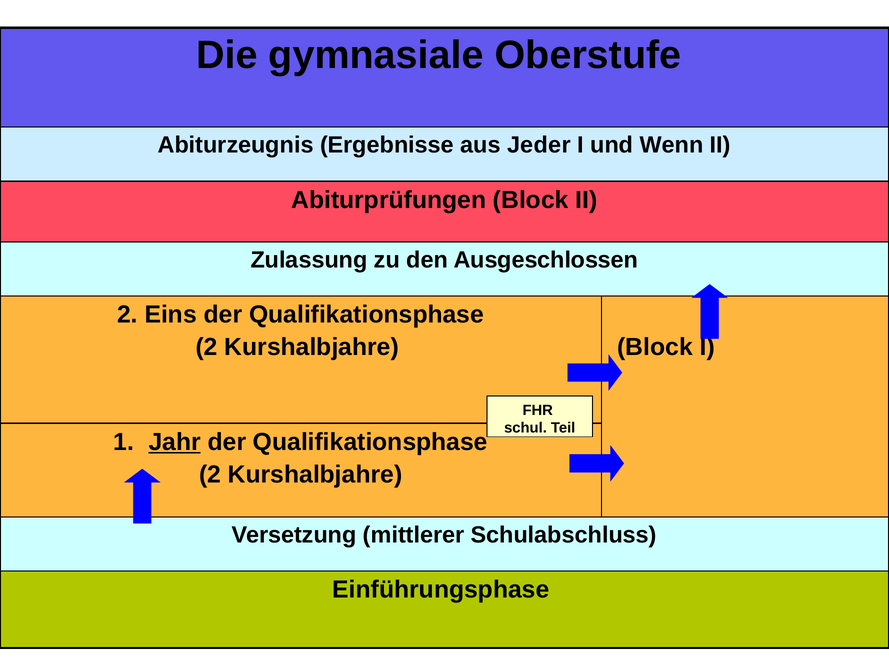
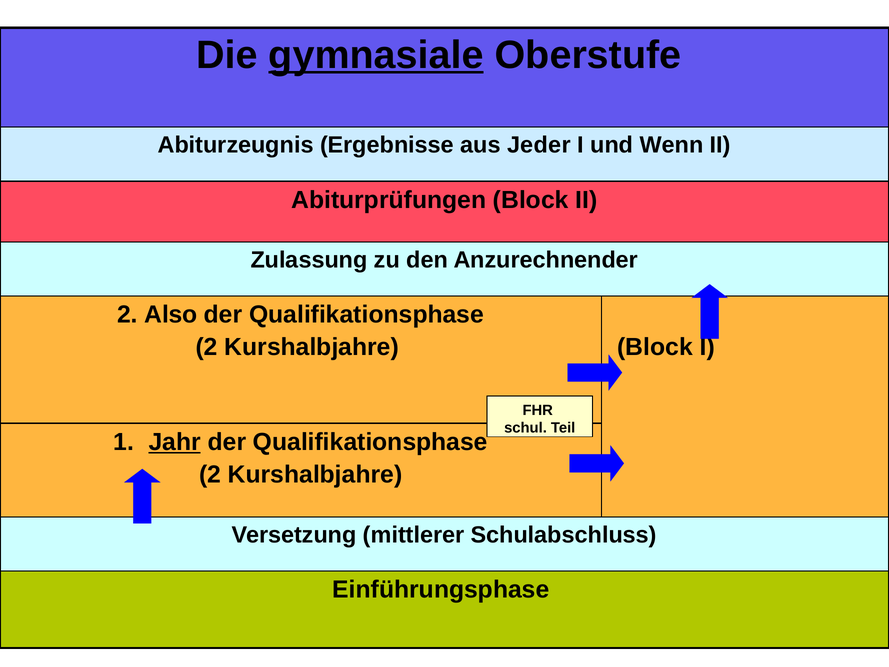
gymnasiale underline: none -> present (376, 55)
Ausgeschlossen: Ausgeschlossen -> Anzurechnender (546, 260)
Eins: Eins -> Also (171, 315)
